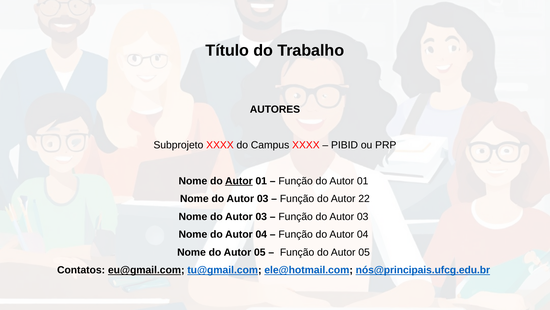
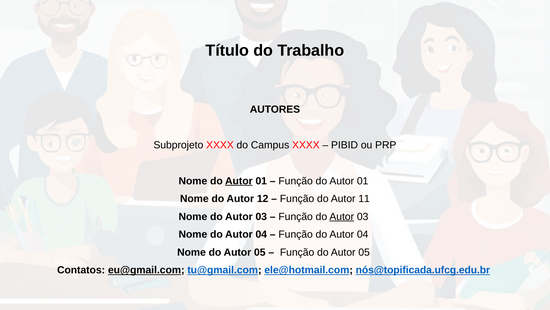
03: 03 -> 12 (263, 198)
22: 22 -> 11 (364, 198)
Autor underline: none -> present (342, 216)
nós@principais.ufcg.edu.br: nós@principais.ufcg.edu.br -> nós@topificada.ufcg.edu.br (423, 270)
